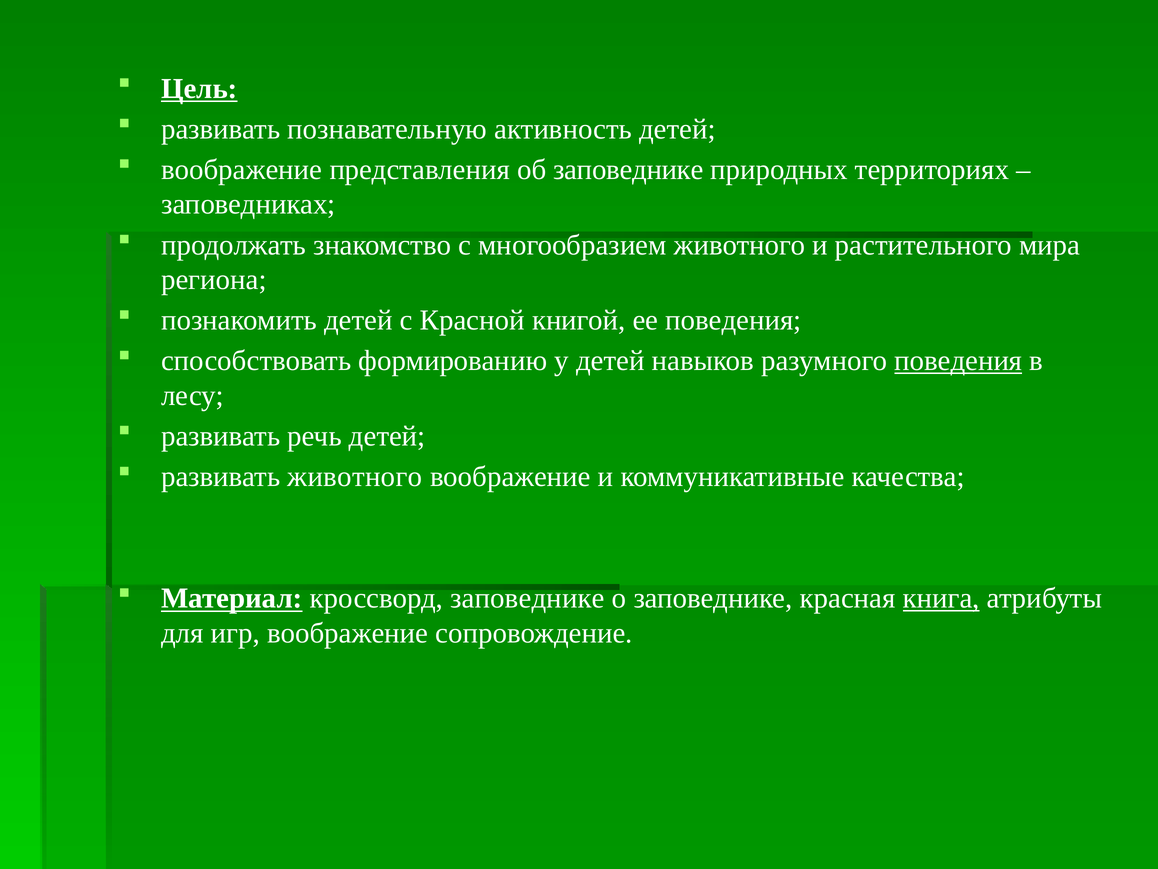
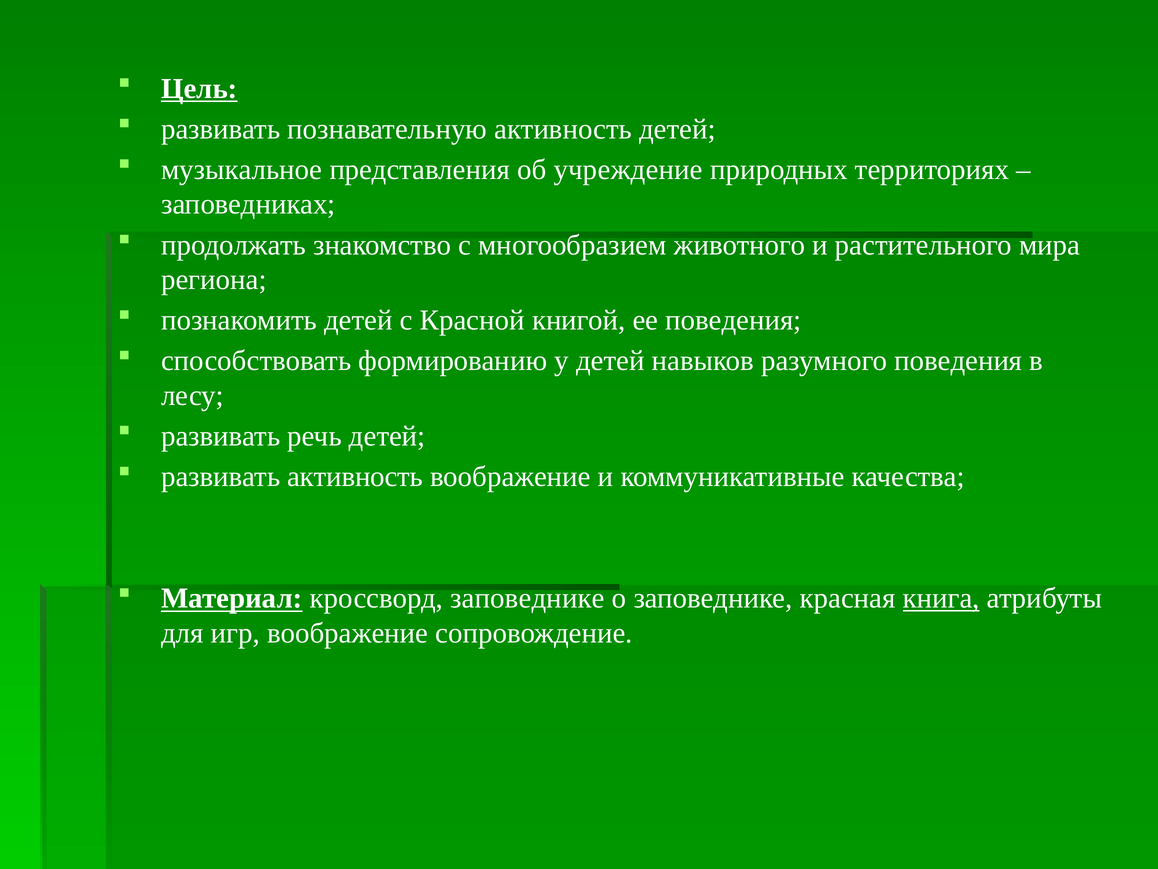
воображение: воображение -> музыкальное (242, 170)
об заповеднике: заповеднике -> учреждение (628, 170)
поведения underline: present -> none (958, 361)
развивать животного: животного -> активность (355, 476)
